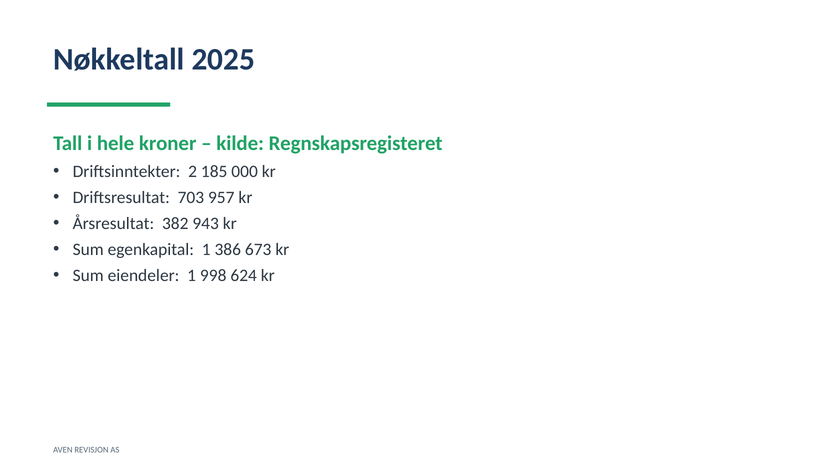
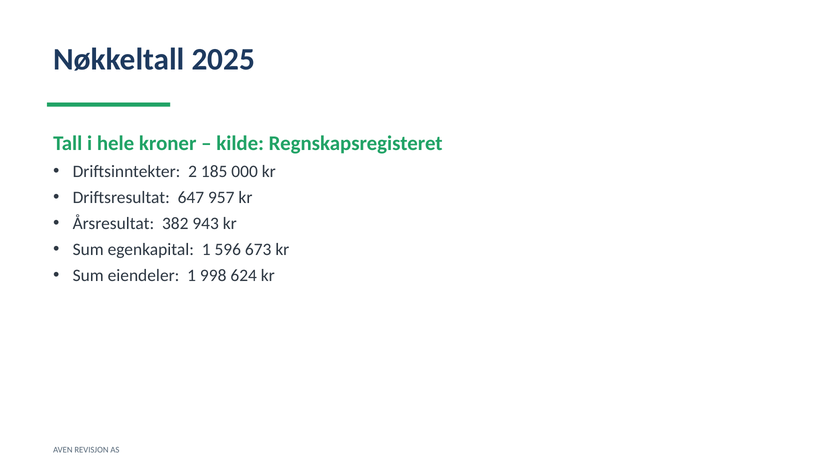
703: 703 -> 647 (191, 198)
386: 386 -> 596 (228, 250)
